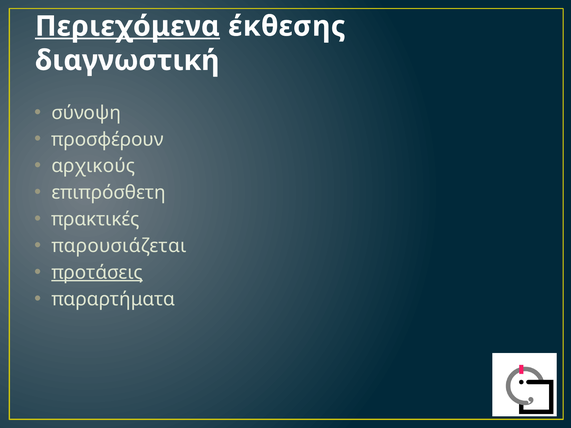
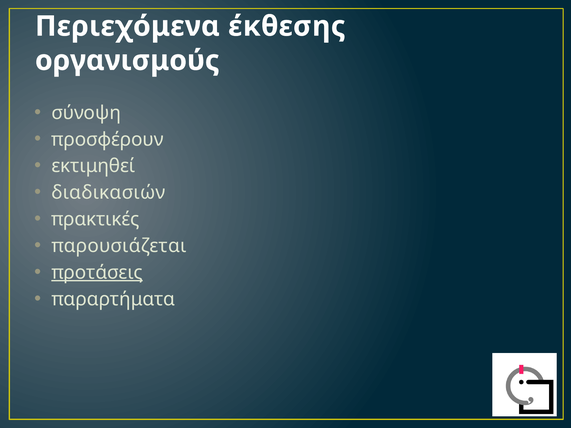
Περιεχόμενα underline: present -> none (127, 26)
διαγνωστική: διαγνωστική -> οργανισμούς (127, 61)
αρχικούς: αρχικούς -> εκτιμηθεί (93, 166)
επιπρόσθετη: επιπρόσθετη -> διαδικασιών (108, 193)
